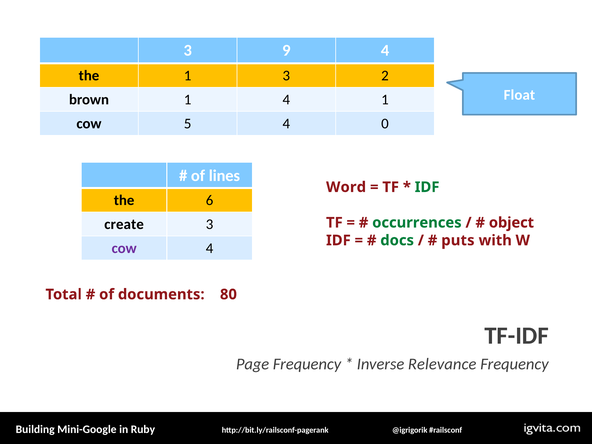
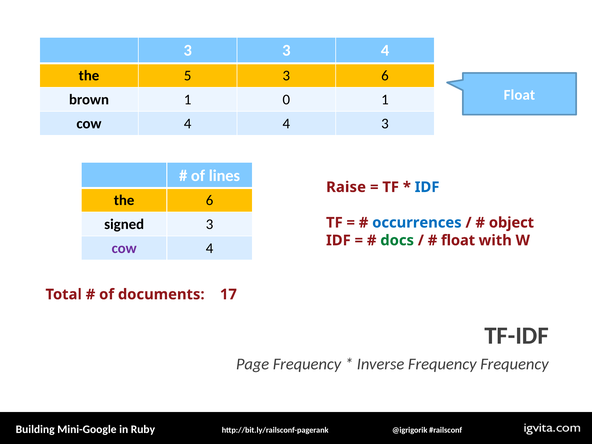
3 9: 9 -> 3 (286, 50)
the 1: 1 -> 5 (188, 75)
3 2: 2 -> 6 (385, 75)
1 4: 4 -> 0 (286, 99)
5: 5 -> 4 (188, 123)
4 0: 0 -> 3 (385, 123)
Word: Word -> Raise (346, 187)
IDF colour: green -> blue (427, 187)
create: create -> signed (124, 224)
occurrences colour: green -> blue (417, 223)
puts: puts -> float (458, 240)
80: 80 -> 17 (228, 294)
Inverse Relevance: Relevance -> Frequency (442, 364)
